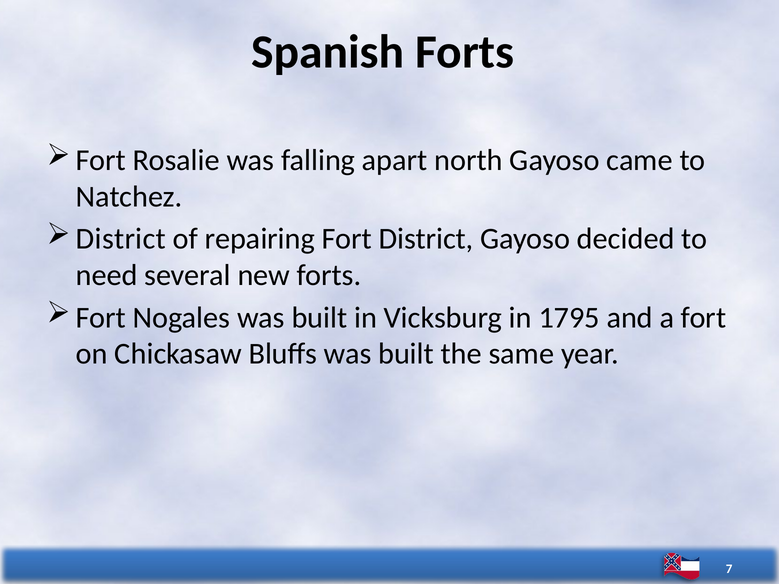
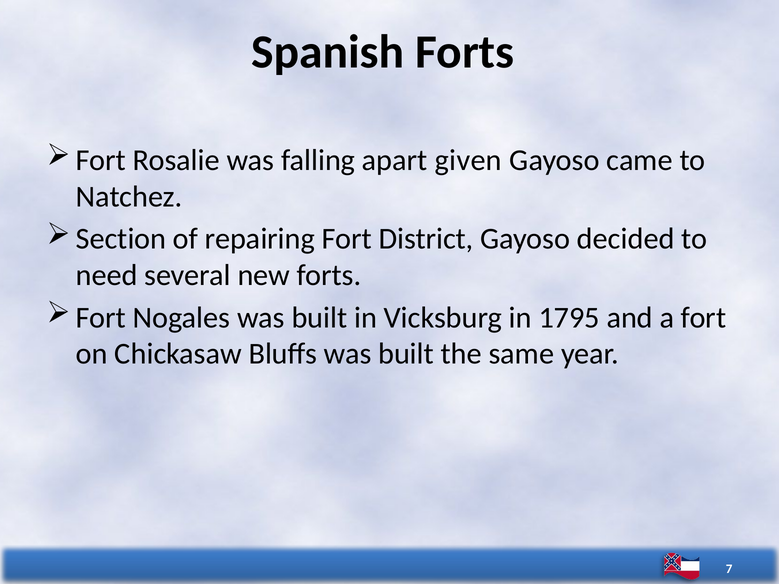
north: north -> given (468, 160)
District: District -> Section (121, 239)
